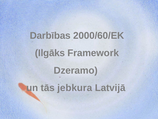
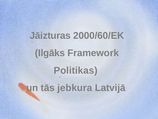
Darbības: Darbības -> Jāizturas (50, 35)
Dzeramo: Dzeramo -> Politikas (76, 70)
